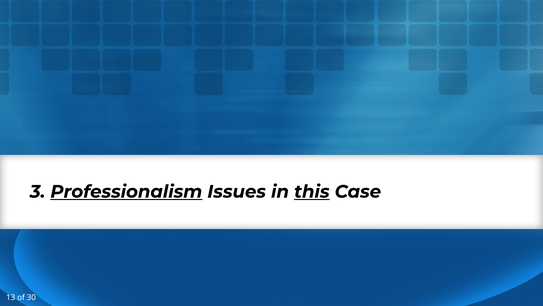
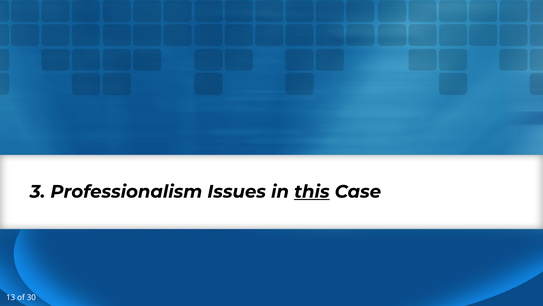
Professionalism underline: present -> none (126, 191)
